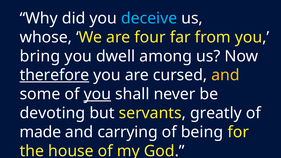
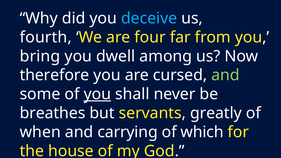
whose: whose -> fourth (46, 37)
therefore underline: present -> none (54, 75)
and colour: yellow -> light green (225, 75)
devoting: devoting -> breathes (53, 113)
made: made -> when (40, 132)
being: being -> which (202, 132)
